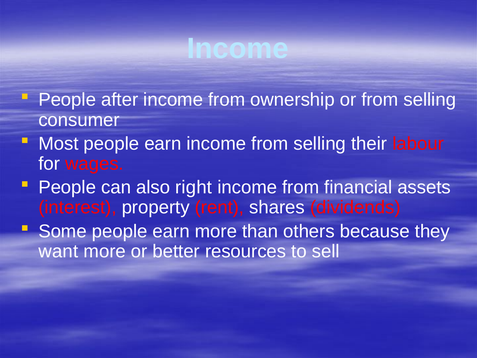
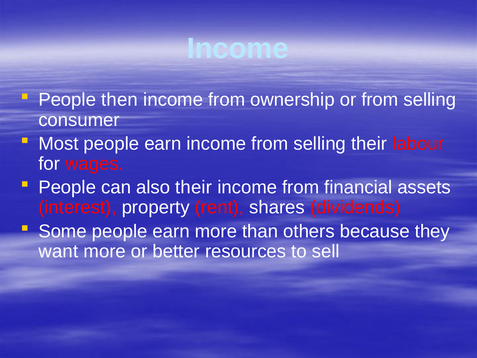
after: after -> then (120, 100)
also right: right -> their (194, 187)
